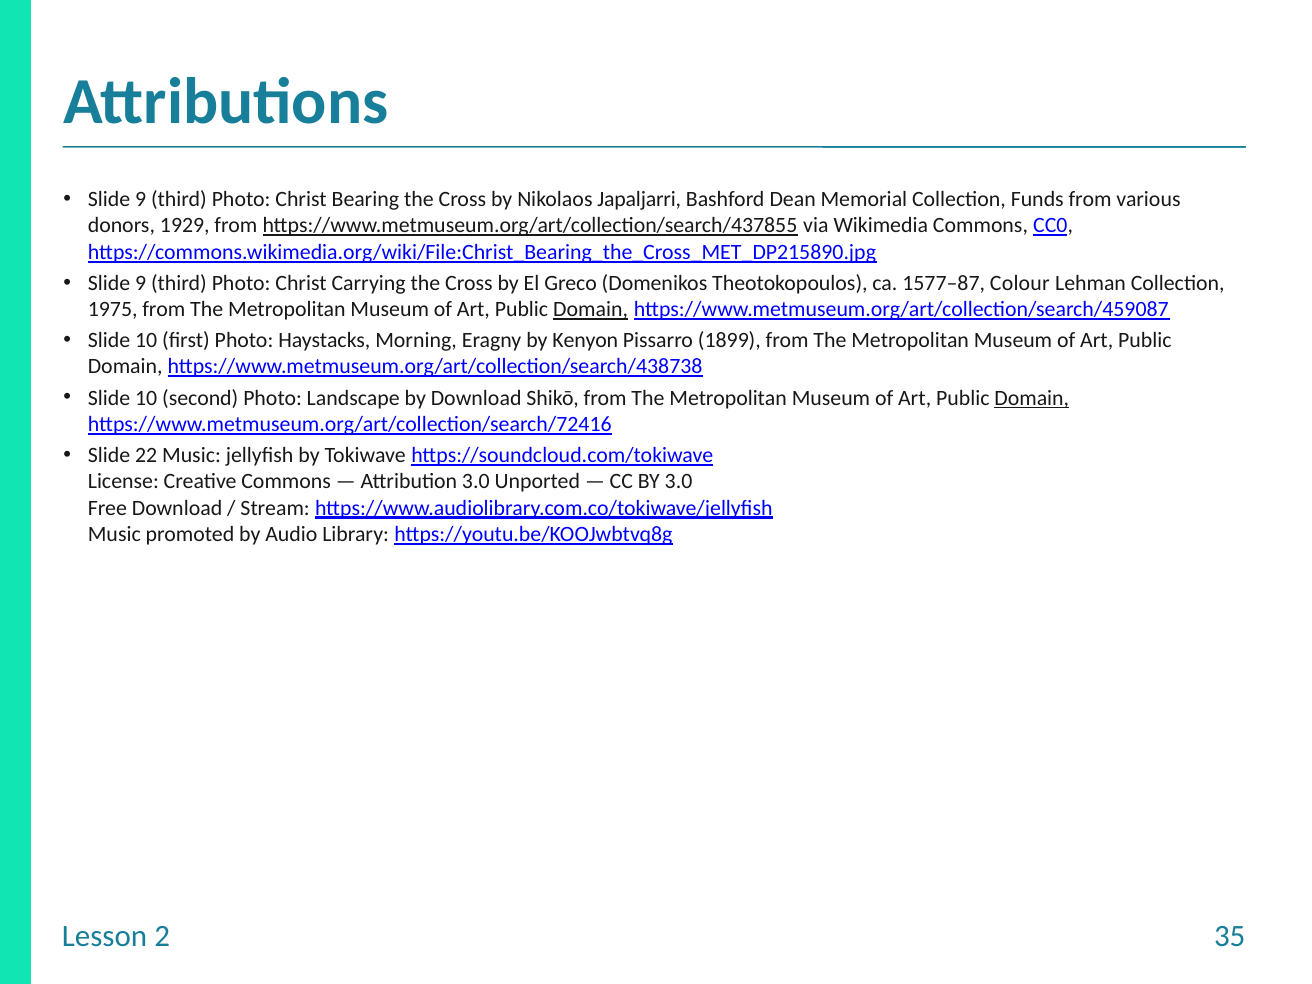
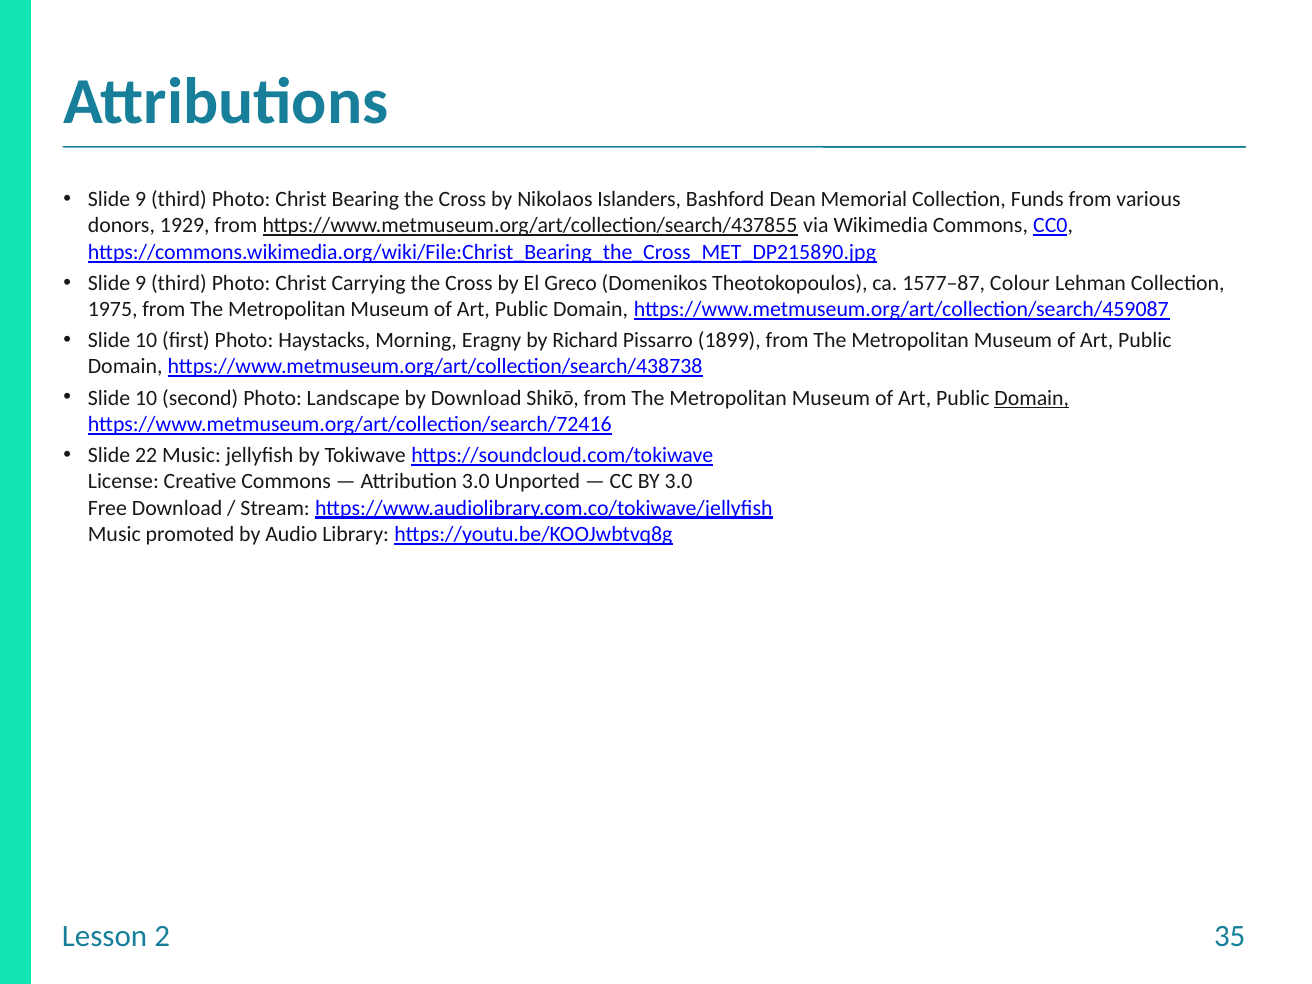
Japaljarri: Japaljarri -> Islanders (639, 199)
Domain underline: present -> none (591, 309)
Kenyon: Kenyon -> Richard (585, 341)
